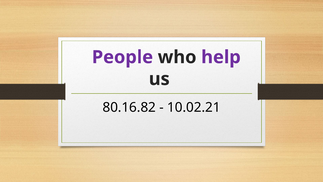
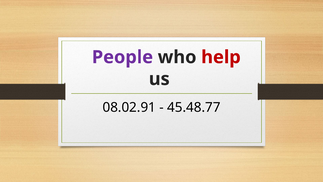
help colour: purple -> red (221, 57)
80.16.82: 80.16.82 -> 08.02.91 (129, 107)
10.02.21: 10.02.21 -> 45.48.77 (194, 107)
